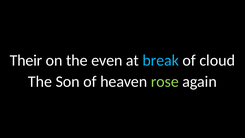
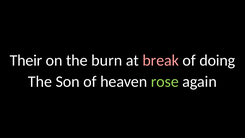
even: even -> burn (107, 60)
break colour: light blue -> pink (161, 60)
cloud: cloud -> doing (217, 60)
